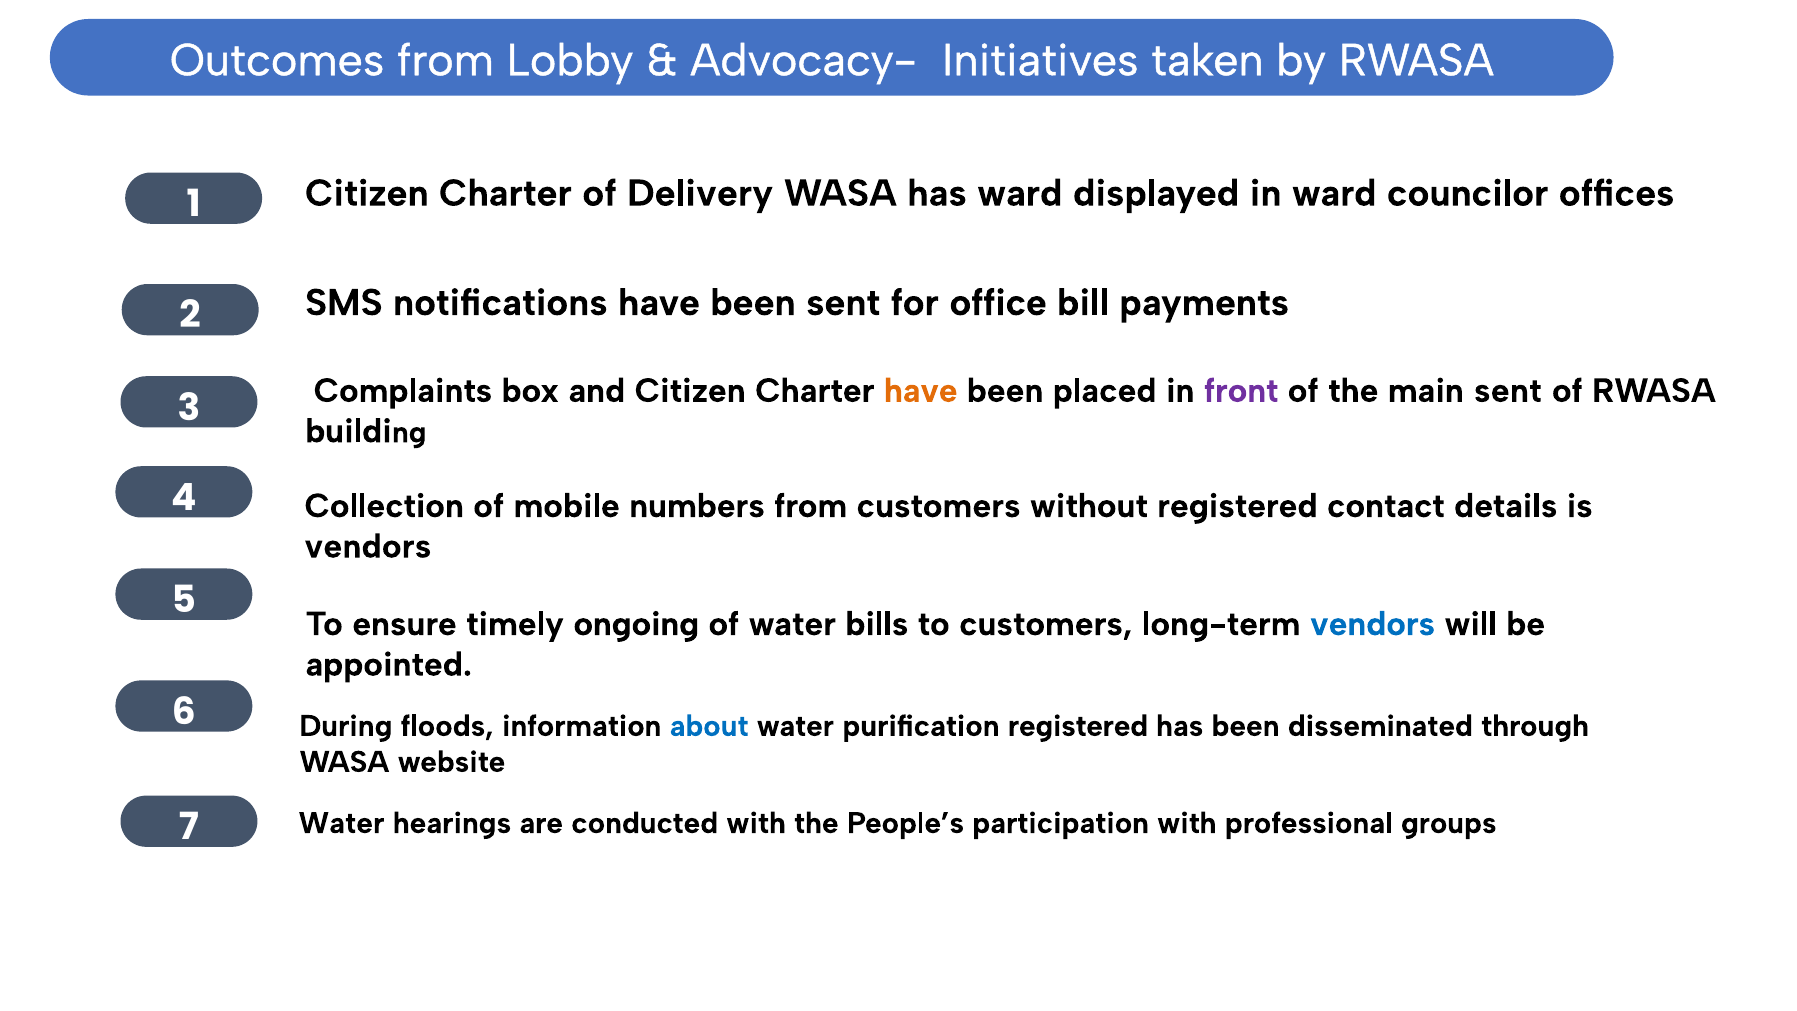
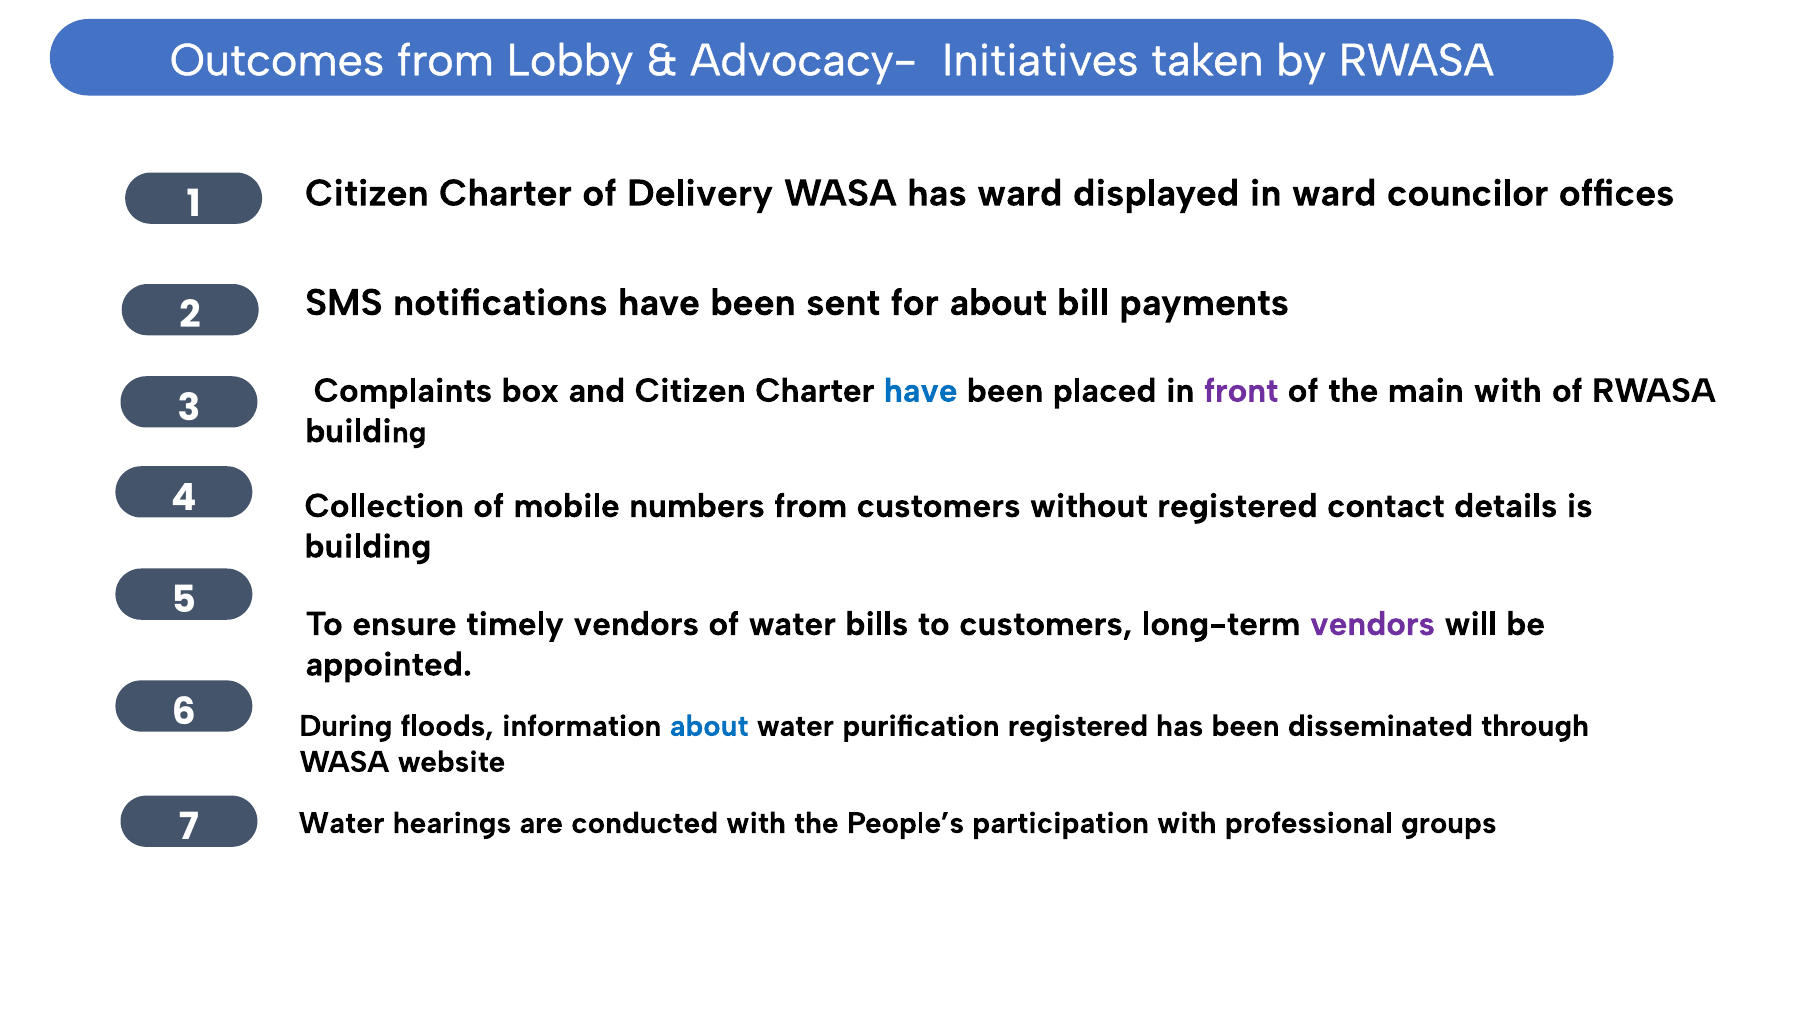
for office: office -> about (998, 303)
have colour: orange -> blue (921, 391)
main sent: sent -> with (1508, 391)
vendors: vendors -> building (368, 546)
timely ongoing: ongoing -> vendors (636, 624)
vendors colour: blue -> purple (1373, 624)
